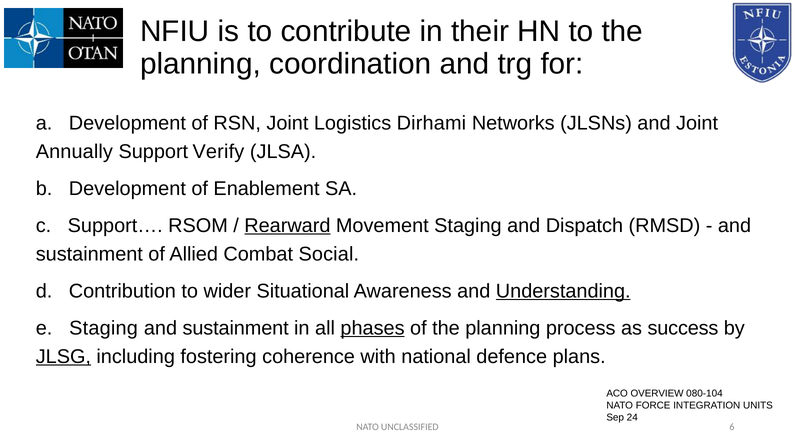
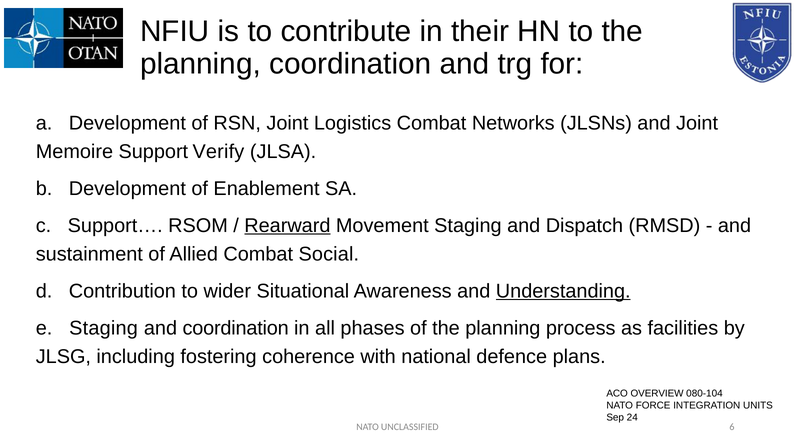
Logistics Dirhami: Dirhami -> Combat (432, 123)
Annually: Annually -> Memoire (74, 152)
sustainment: sustainment -> coordination (236, 328)
phases underline: present -> none (373, 328)
success: success -> facilities (683, 328)
JLSG underline: present -> none (63, 357)
